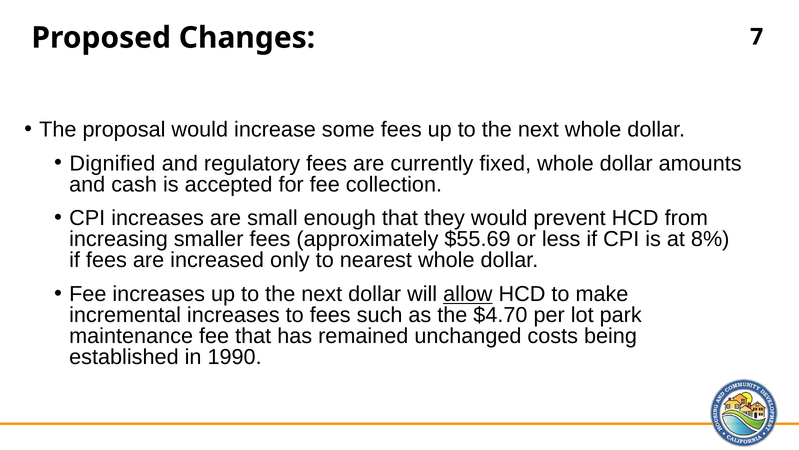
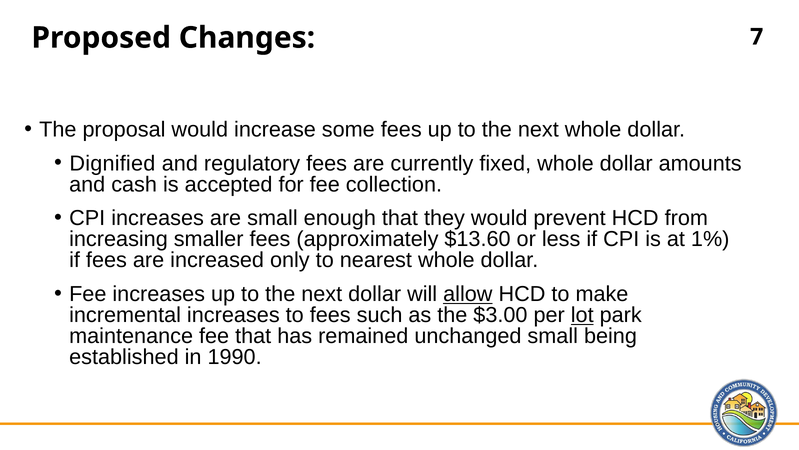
$55.69: $55.69 -> $13.60 (477, 239)
8%: 8% -> 1% (710, 239)
$4.70: $4.70 -> $3.00 (500, 315)
lot underline: none -> present (582, 315)
unchanged costs: costs -> small (553, 336)
